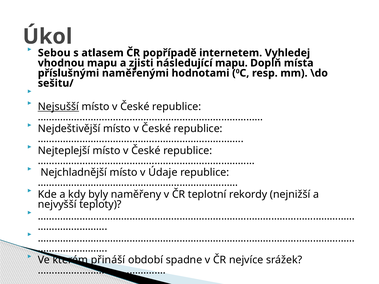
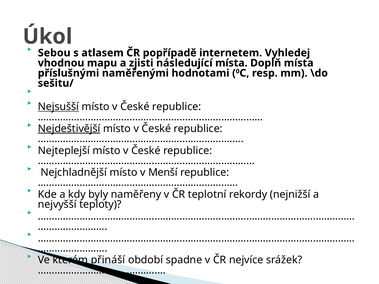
následující mapu: mapu -> místa (231, 63)
Nejdeštivější underline: none -> present (69, 129)
Údaje: Údaje -> Menší (163, 173)
